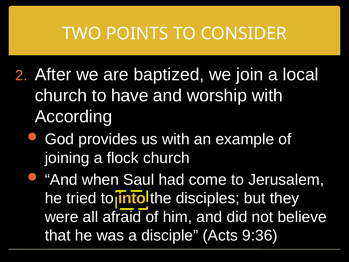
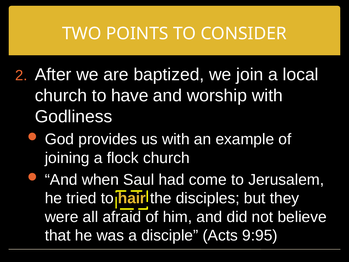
According: According -> Godliness (74, 116)
into: into -> hair (132, 198)
9:36: 9:36 -> 9:95 (260, 235)
